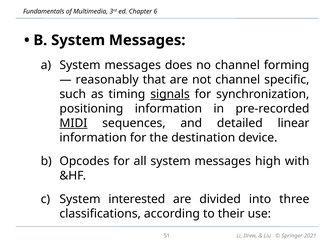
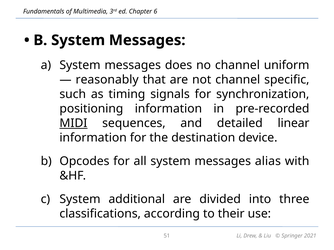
forming: forming -> uniform (287, 65)
signals underline: present -> none (170, 94)
high: high -> alias (268, 162)
interested: interested -> additional (137, 200)
